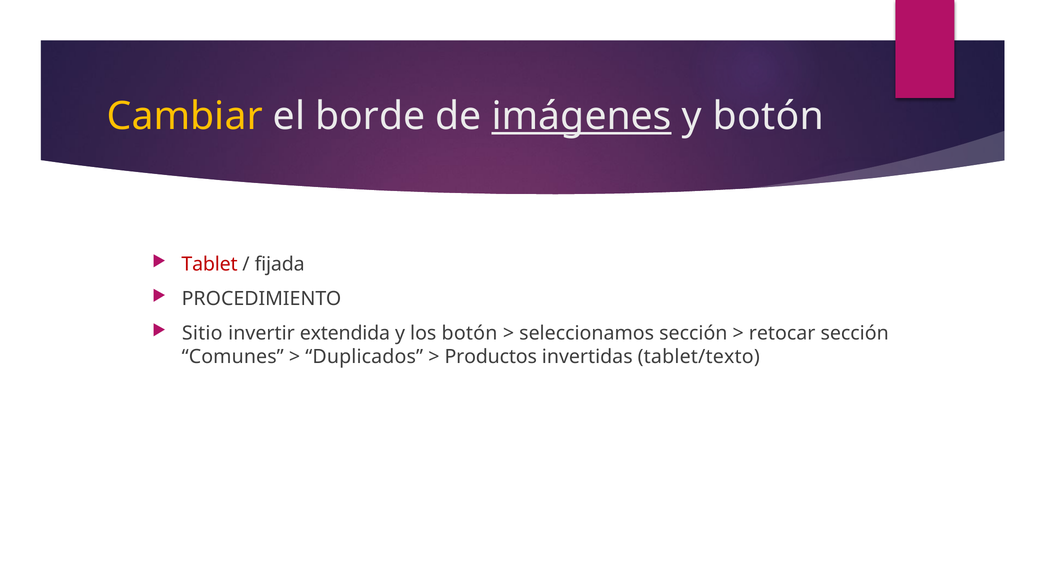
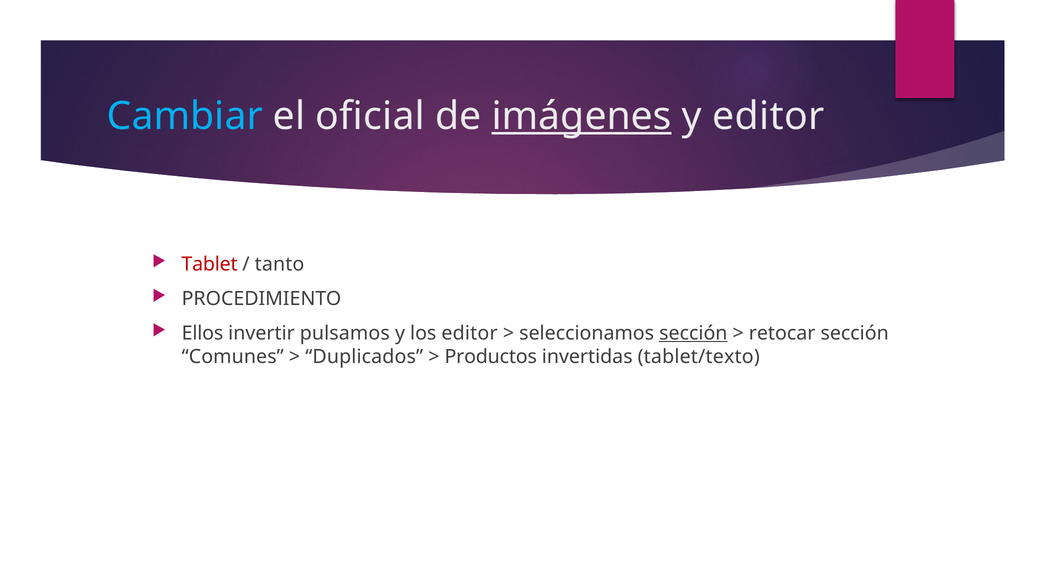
Cambiar colour: yellow -> light blue (185, 117)
borde: borde -> oficial (370, 117)
y botón: botón -> editor (768, 117)
fijada: fijada -> tanto (280, 265)
Sitio: Sitio -> Ellos (202, 333)
extendida: extendida -> pulsamos (345, 333)
los botón: botón -> editor (470, 333)
sección underline: none -> present (693, 333)
